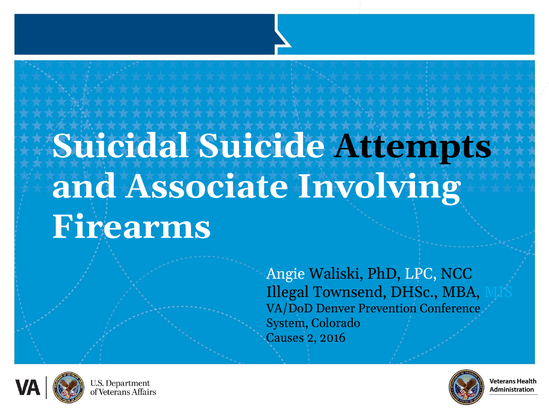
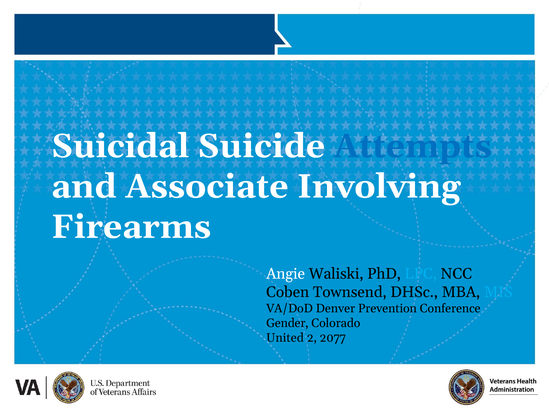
Attempts colour: black -> blue (413, 146)
LPC colour: white -> light blue (421, 274)
Illegal: Illegal -> Coben (288, 292)
System: System -> Gender (287, 323)
Causes: Causes -> United (285, 338)
2016: 2016 -> 2077 (333, 338)
